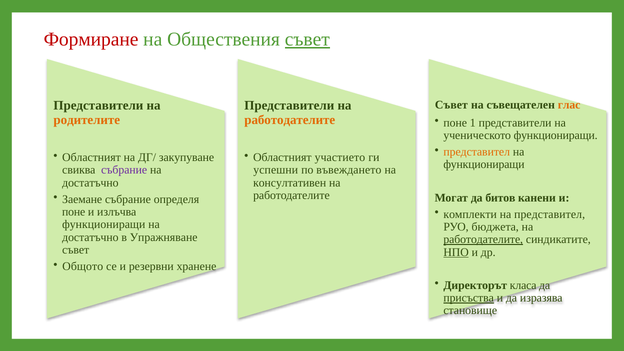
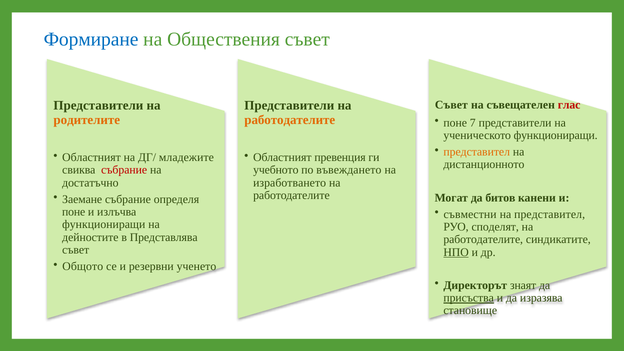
Формиране colour: red -> blue (91, 39)
съвет underline: present -> none (307, 39)
глас colour: orange -> red (569, 105)
1: 1 -> 7 (473, 123)
закупуване: закупуване -> младежите (186, 157)
участието: участието -> превенция (340, 157)
функциониращи: функциониращи -> дистанционното (484, 165)
събрание colour: purple -> red (124, 170)
успешни: успешни -> учебното (276, 170)
консултативен: консултативен -> изработването (290, 183)
комплекти: комплекти -> съвместни (470, 214)
бюджета: бюджета -> споделят (495, 227)
достатъчно: достатъчно -> дейностите (90, 237)
Упражняване: Упражняване -> Представлява (164, 237)
работодателите underline: present -> none (483, 240)
хранене: хранене -> ученето (196, 266)
класа: класа -> знаят (523, 285)
